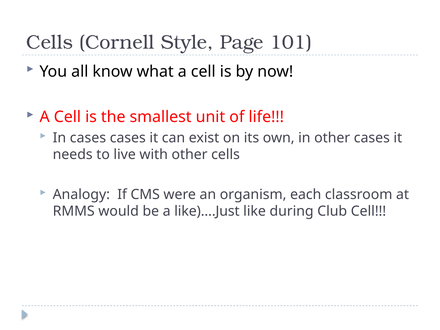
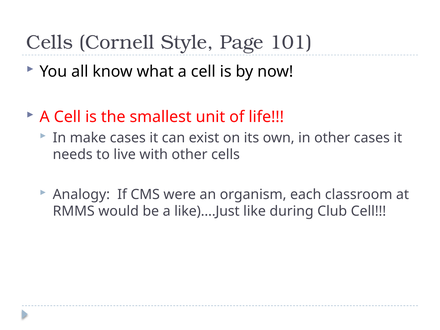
In cases: cases -> make (88, 138)
